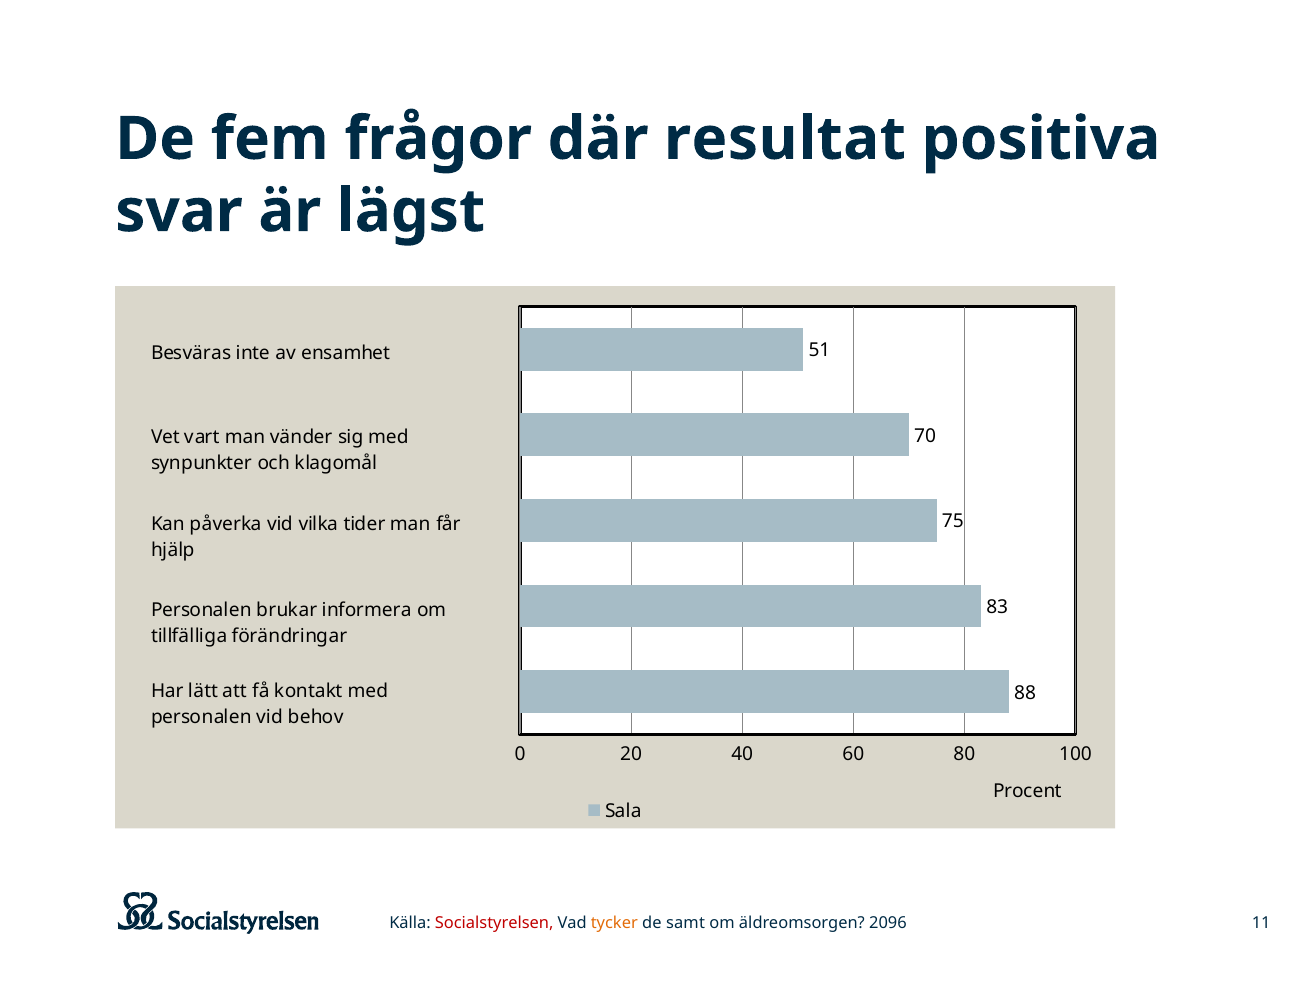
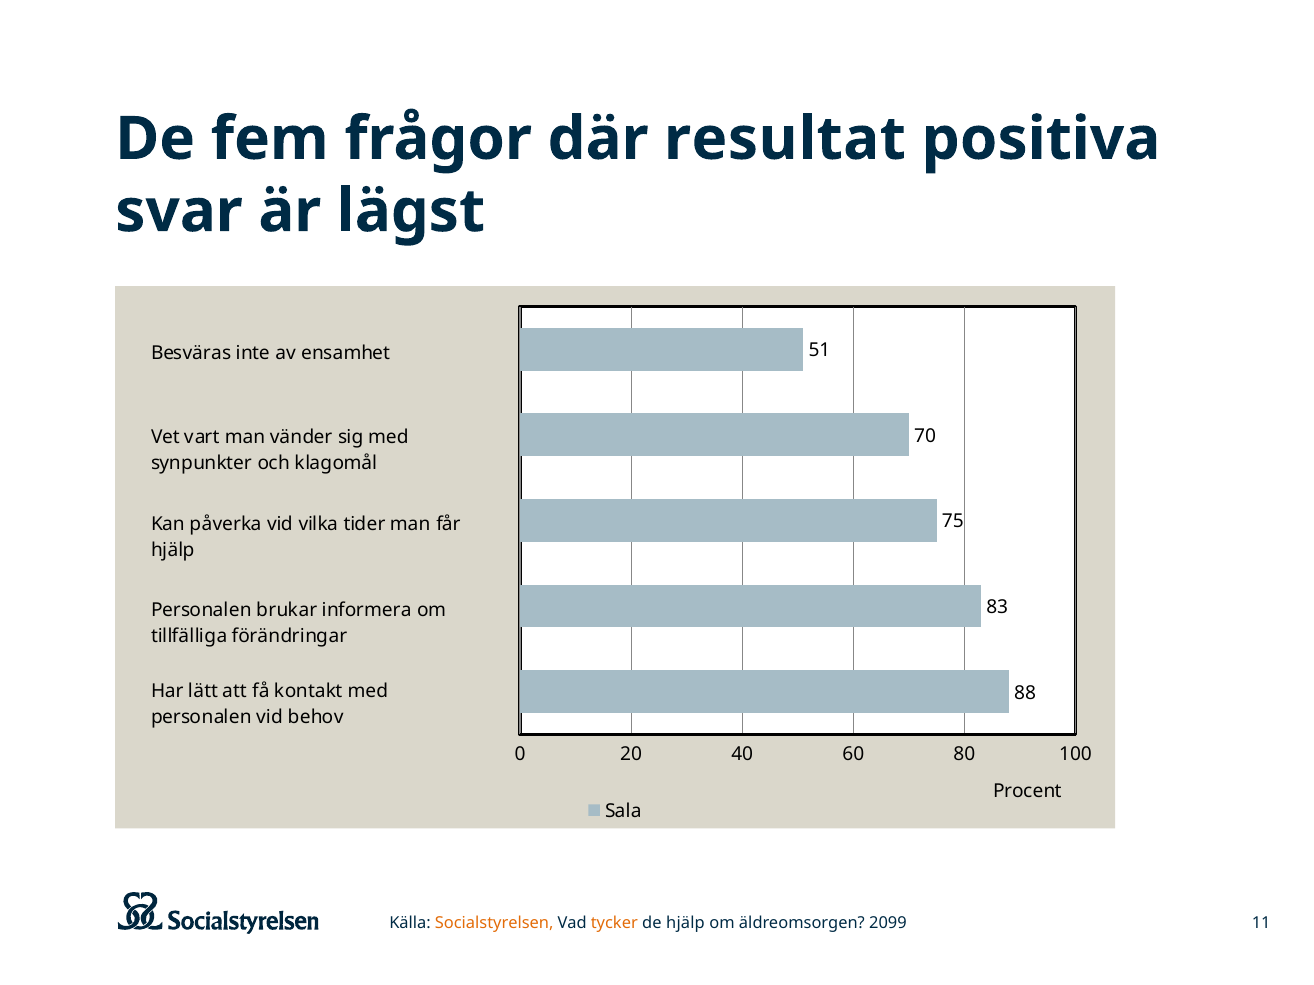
Socialstyrelsen colour: red -> orange (494, 924)
de samt: samt -> hjälp (686, 924)
2096: 2096 -> 2099 (888, 924)
